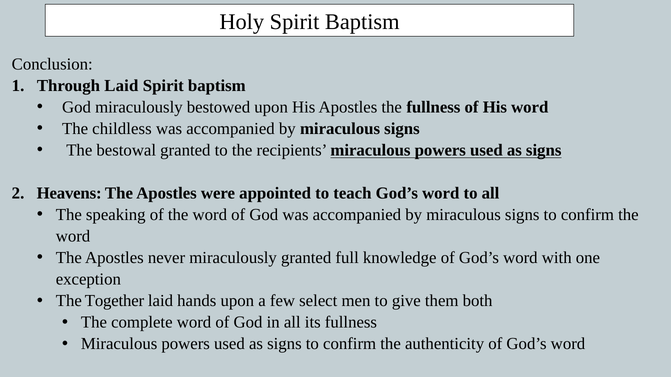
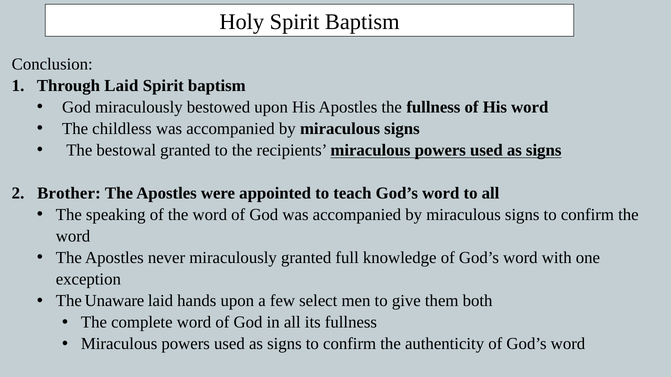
Heavens: Heavens -> Brother (69, 194)
Together: Together -> Unaware (114, 301)
